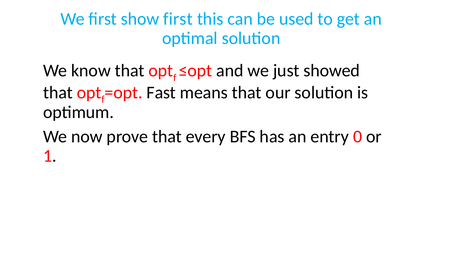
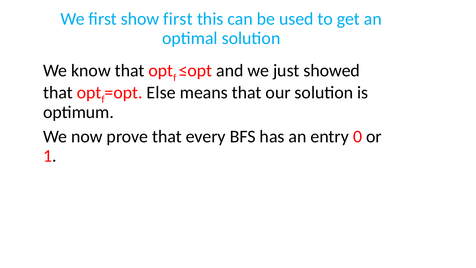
Fast: Fast -> Else (161, 93)
